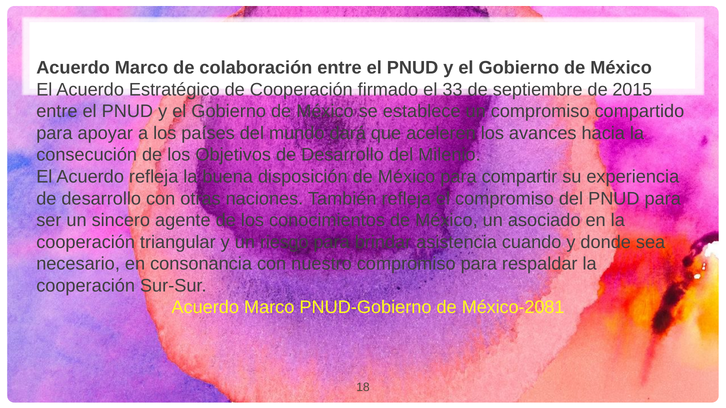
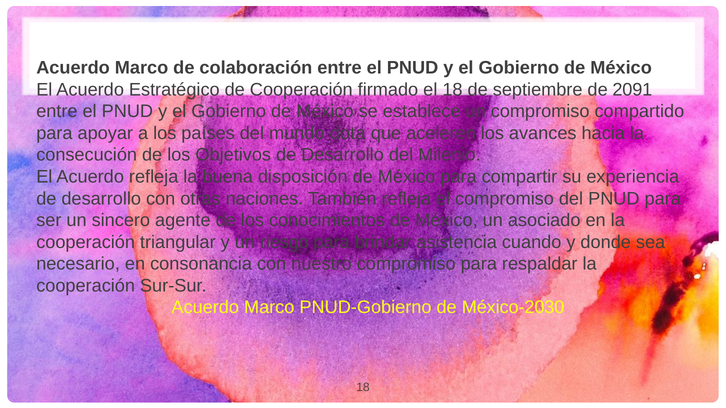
el 33: 33 -> 18 (452, 90)
2015: 2015 -> 2091 (632, 90)
dará: dará -> dota (348, 133)
México-2081: México-2081 -> México-2030 (513, 308)
